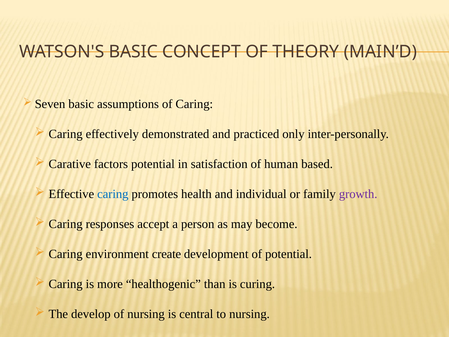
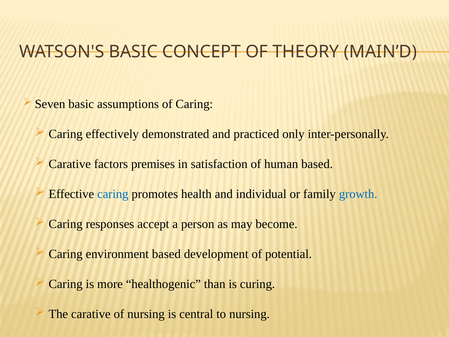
factors potential: potential -> premises (153, 164)
growth colour: purple -> blue (358, 194)
environment create: create -> based (166, 254)
The develop: develop -> carative (91, 314)
